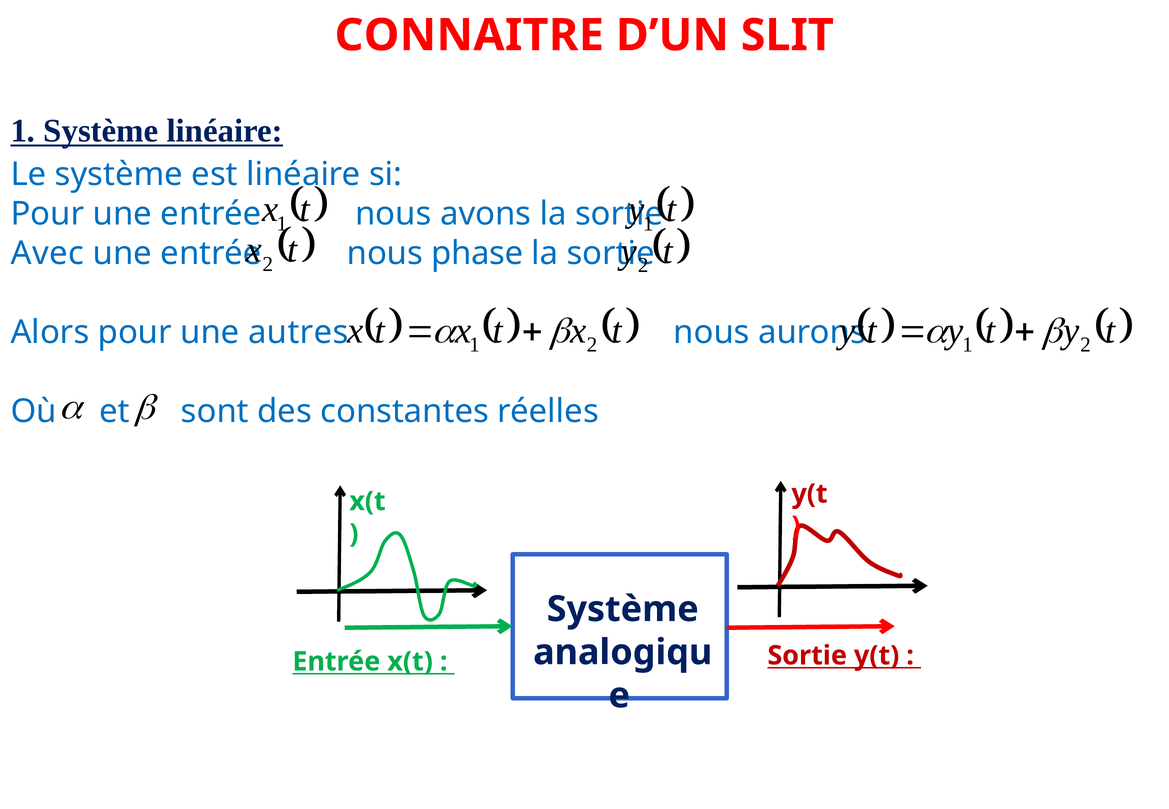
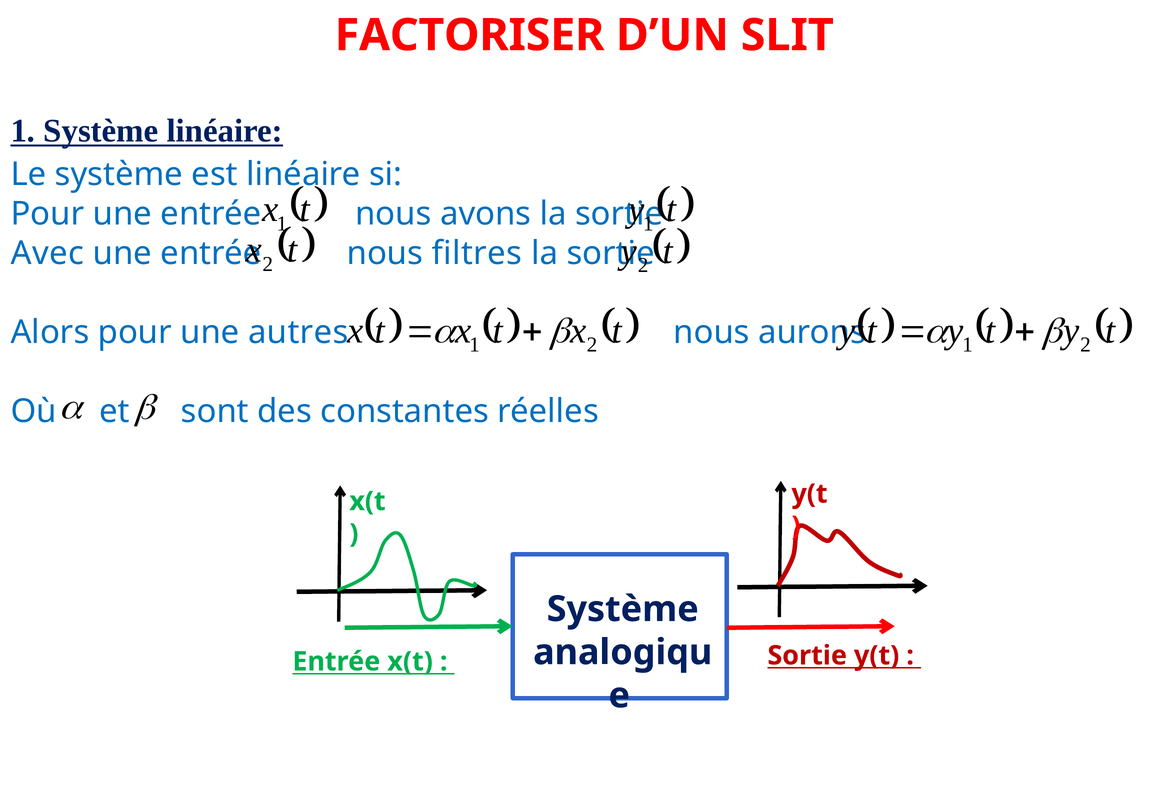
CONNAITRE: CONNAITRE -> FACTORISER (470, 35)
phase: phase -> filtres (477, 253)
